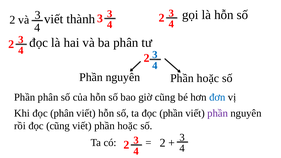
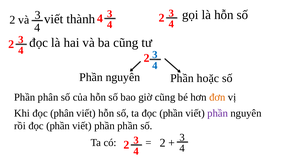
thành 3: 3 -> 4 (100, 18)
ba phân: phân -> cũng (126, 43)
đơn colour: blue -> orange (217, 97)
rồi đọc cũng: cũng -> phần (58, 126)
viết phần hoặc: hoặc -> phần (128, 126)
